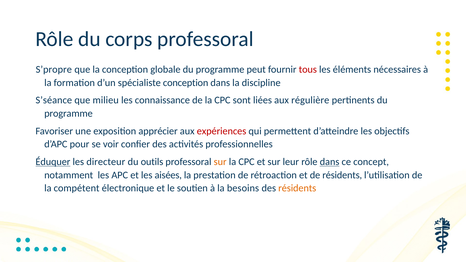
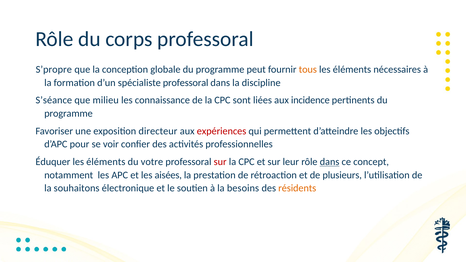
tous colour: red -> orange (308, 70)
spécialiste conception: conception -> professoral (186, 83)
régulière: régulière -> incidence (310, 100)
apprécier: apprécier -> directeur (158, 131)
Éduquer underline: present -> none (53, 162)
directeur: directeur -> éléments (106, 162)
outils: outils -> votre (152, 162)
sur colour: orange -> red (220, 162)
de résidents: résidents -> plusieurs (342, 175)
compétent: compétent -> souhaitons (77, 188)
